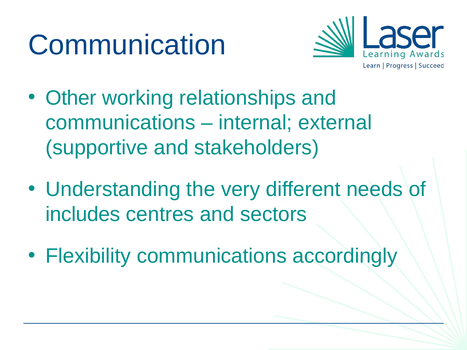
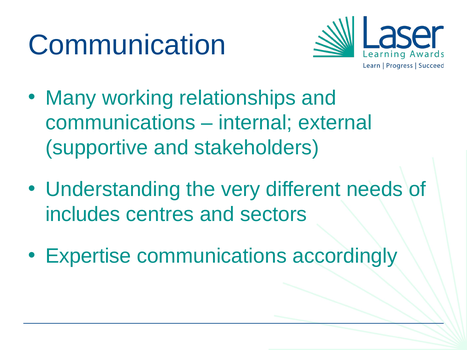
Other: Other -> Many (71, 98)
Flexibility: Flexibility -> Expertise (88, 256)
